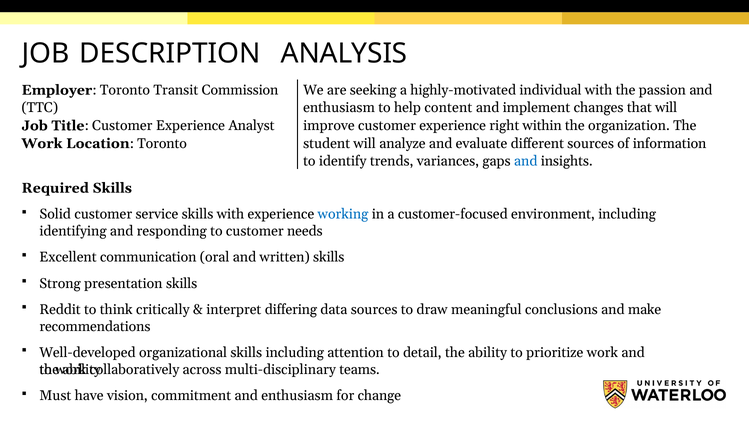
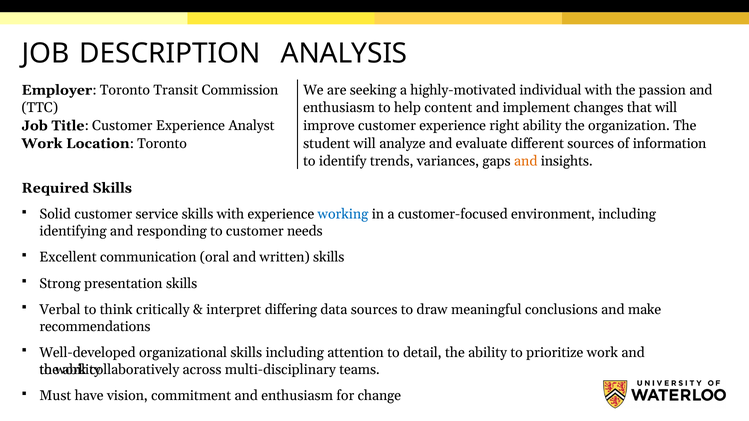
right within: within -> ability (542, 126)
and colour: blue -> orange (526, 161)
Reddit: Reddit -> Verbal (60, 310)
